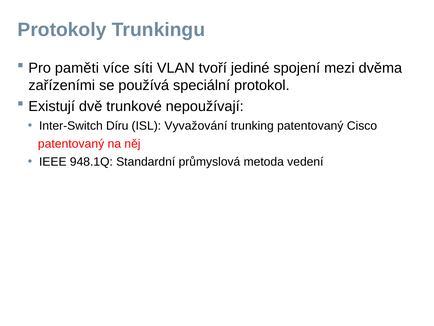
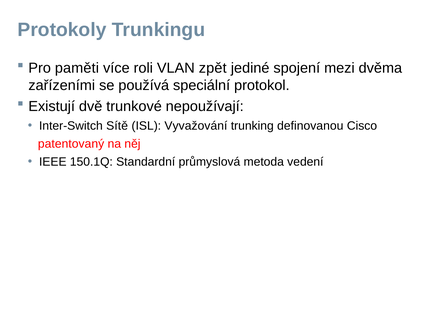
síti: síti -> roli (143, 68)
tvoří: tvoří -> zpět (213, 68)
Díru: Díru -> Sítě (117, 126)
trunking patentovaný: patentovaný -> definovanou (310, 126)
948.1Q: 948.1Q -> 150.1Q (91, 162)
